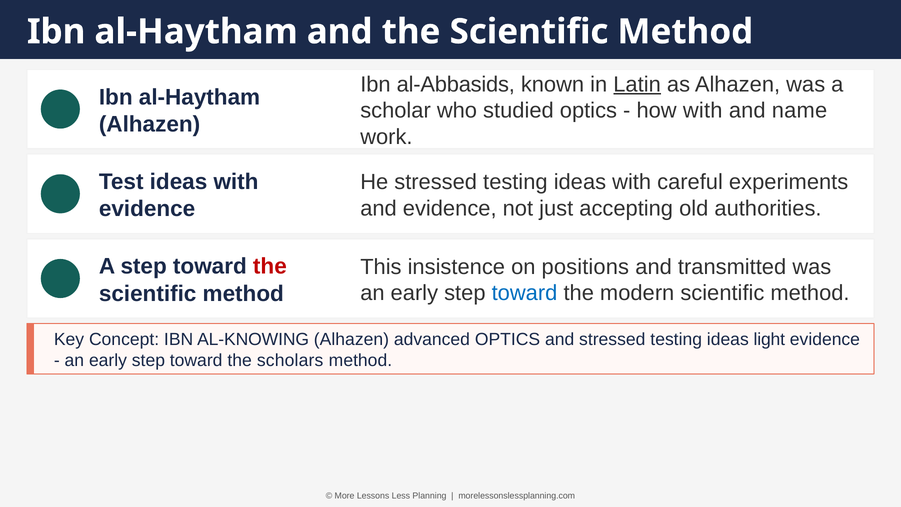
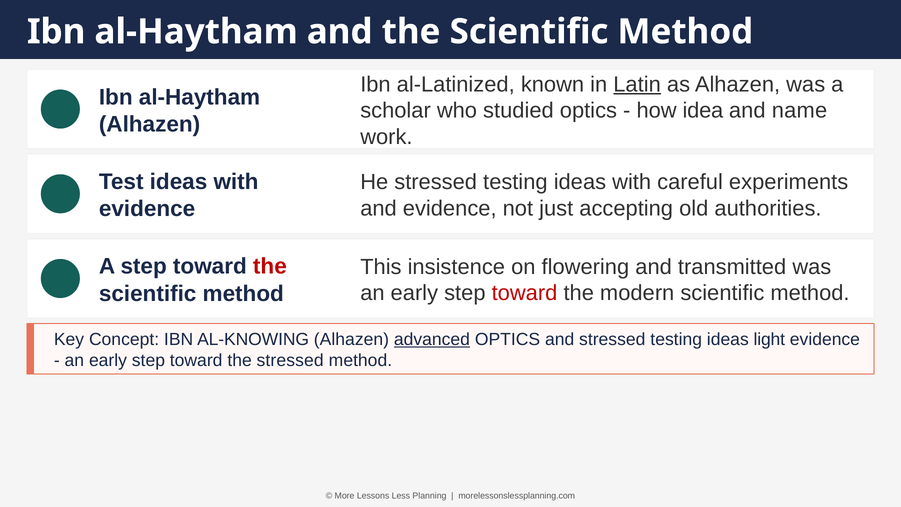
al-Abbasids: al-Abbasids -> al-Latinized (456, 84)
how with: with -> idea (703, 111)
positions: positions -> flowering (585, 267)
toward colour: blue -> red (525, 293)
advanced underline: none -> present (432, 339)
the scholars: scholars -> stressed (290, 360)
